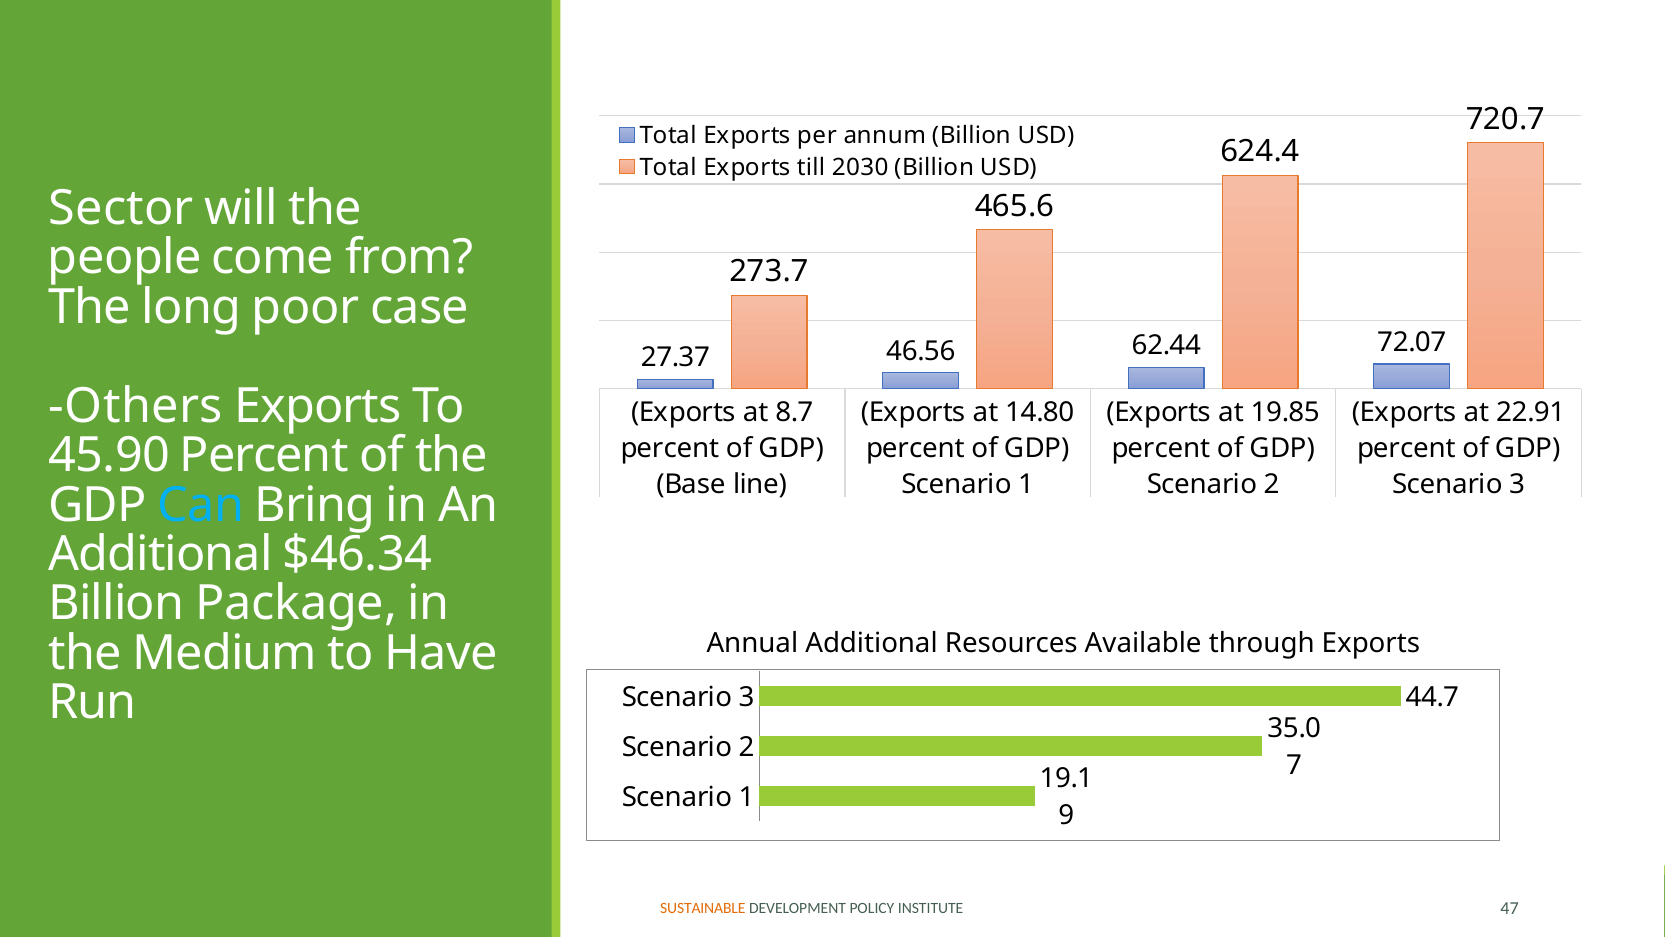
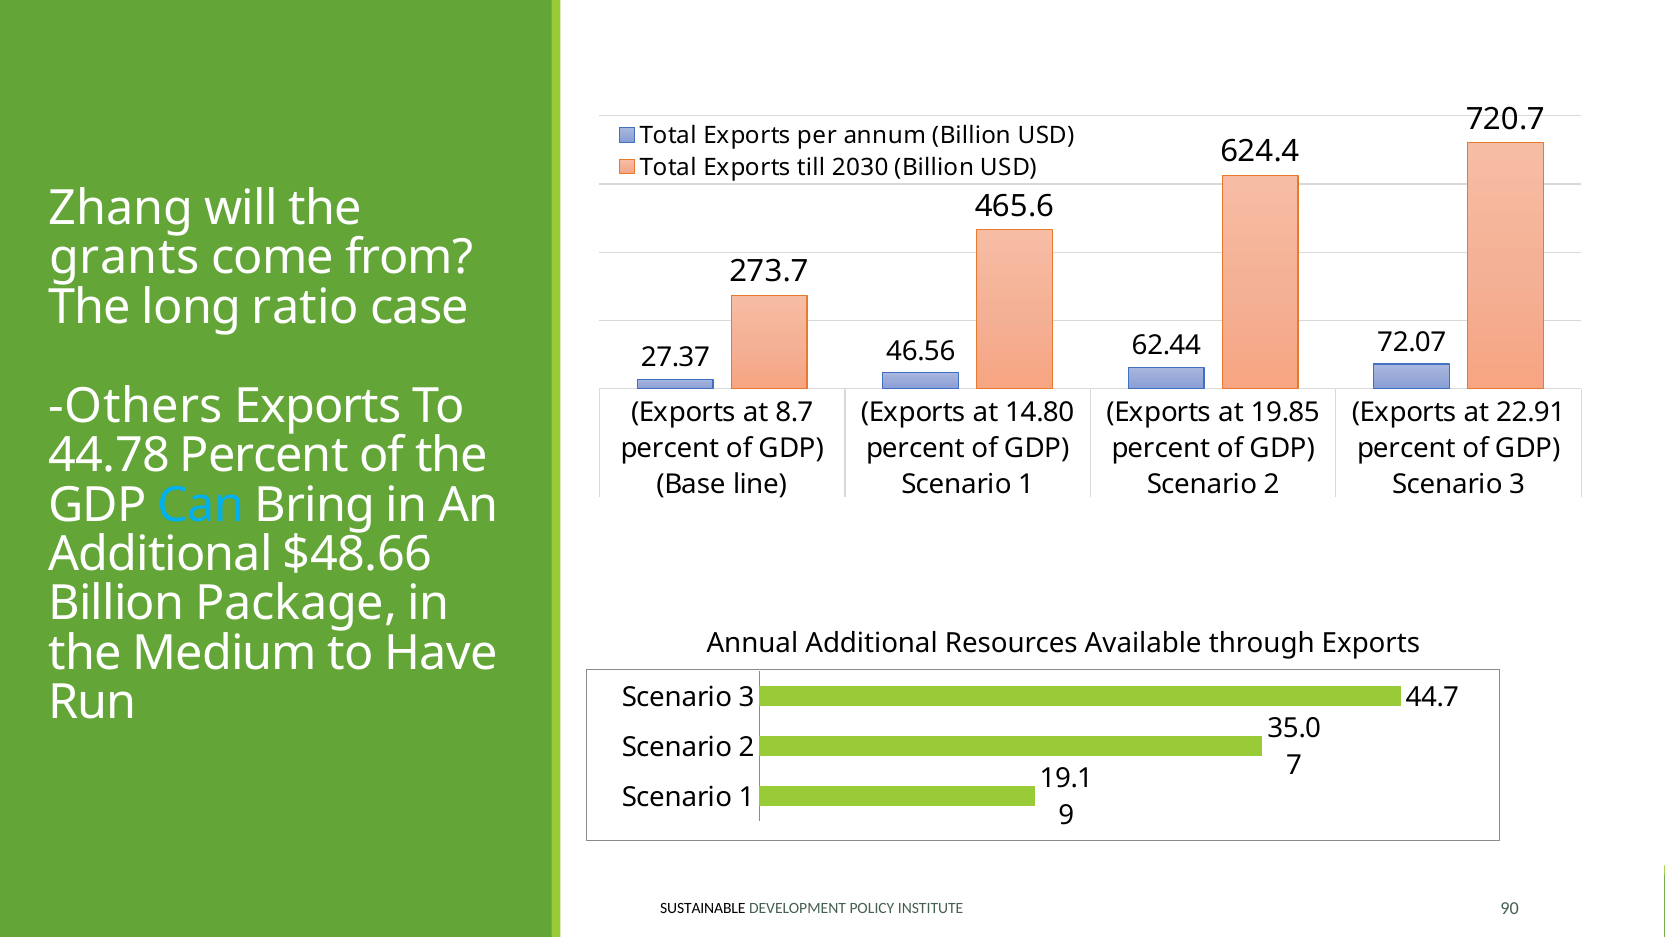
Sector: Sector -> Zhang (121, 208)
people: people -> grants (124, 257)
poor: poor -> ratio (306, 307)
45.90: 45.90 -> 44.78 (109, 455)
$46.34: $46.34 -> $48.66 (358, 554)
SUSTAINABLE colour: orange -> black (703, 908)
47: 47 -> 90 (1510, 908)
